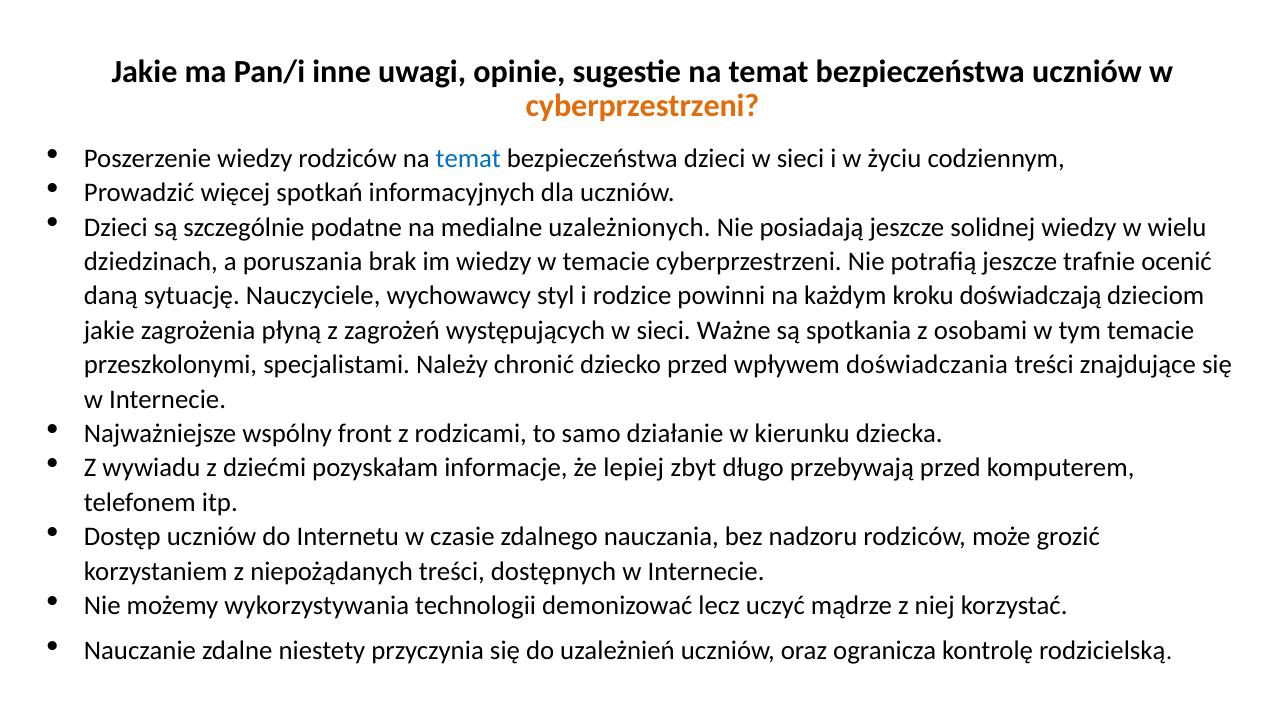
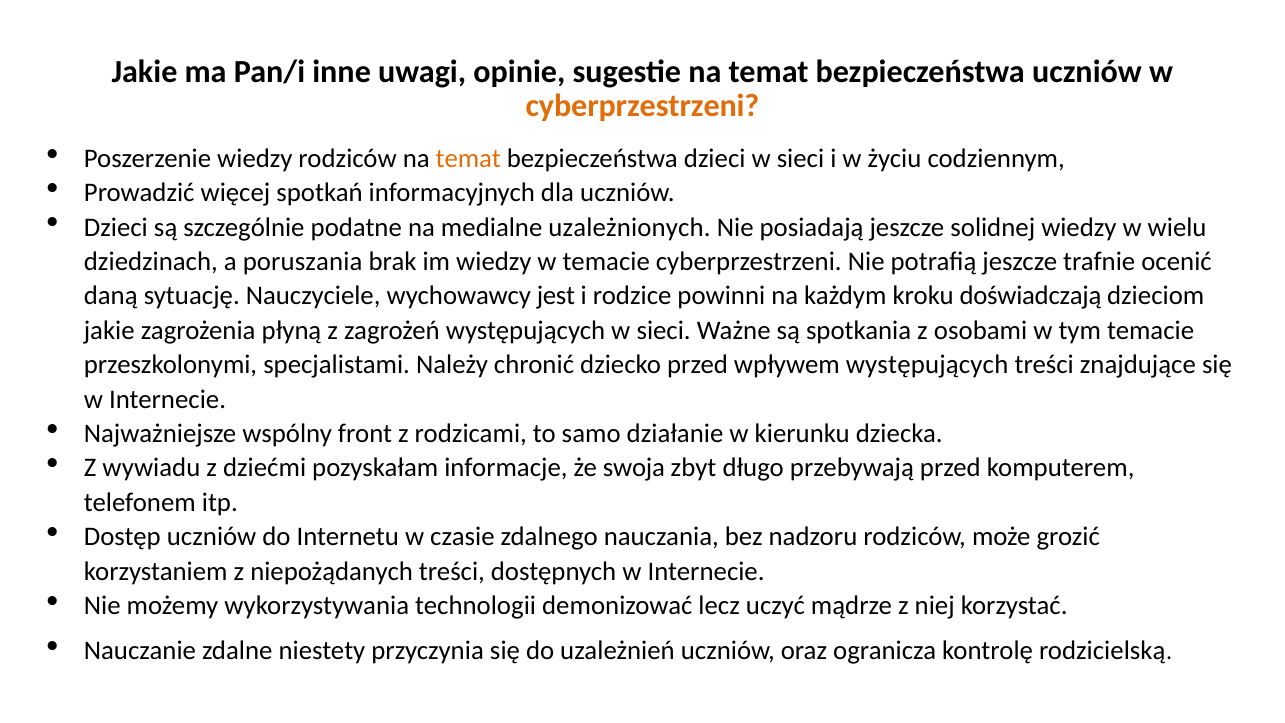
temat colour: blue -> orange (468, 159)
styl: styl -> jest (556, 296)
wpływem doświadczania: doświadczania -> występujących (927, 365)
lepiej: lepiej -> swoja (634, 468)
